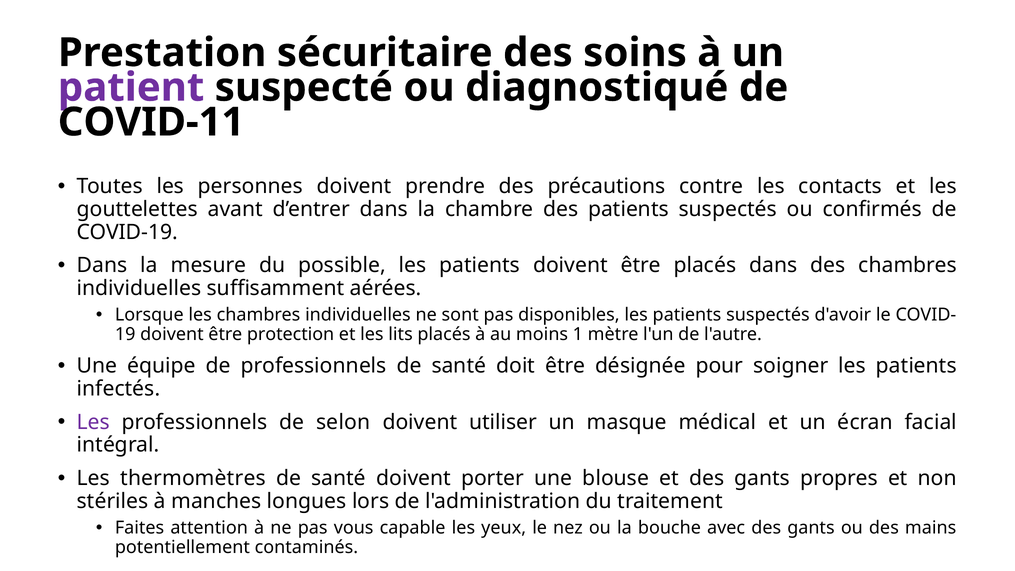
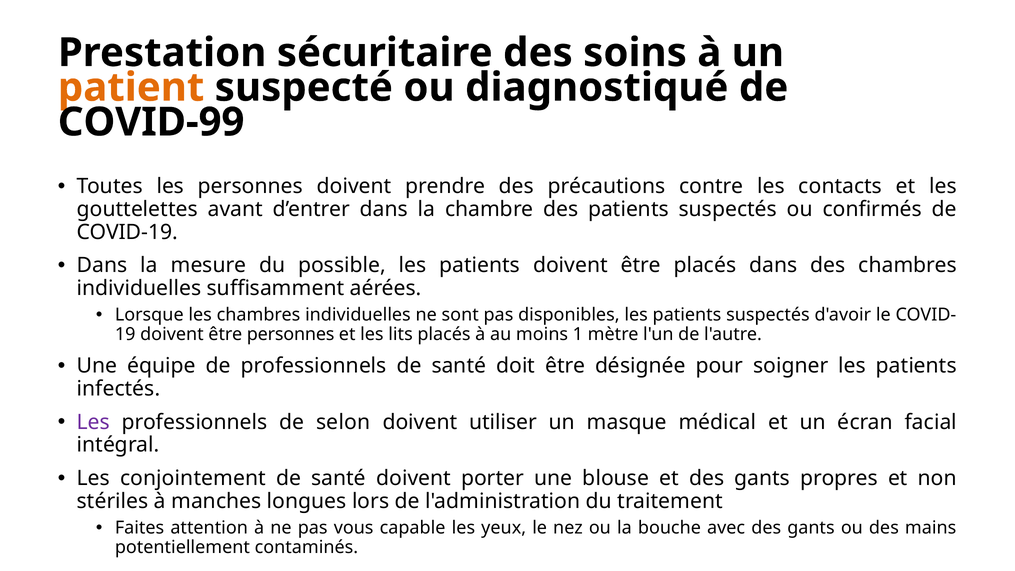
patient colour: purple -> orange (131, 87)
COVID-11: COVID-11 -> COVID-99 (151, 122)
être protection: protection -> personnes (291, 334)
thermomètres: thermomètres -> conjointement (193, 478)
